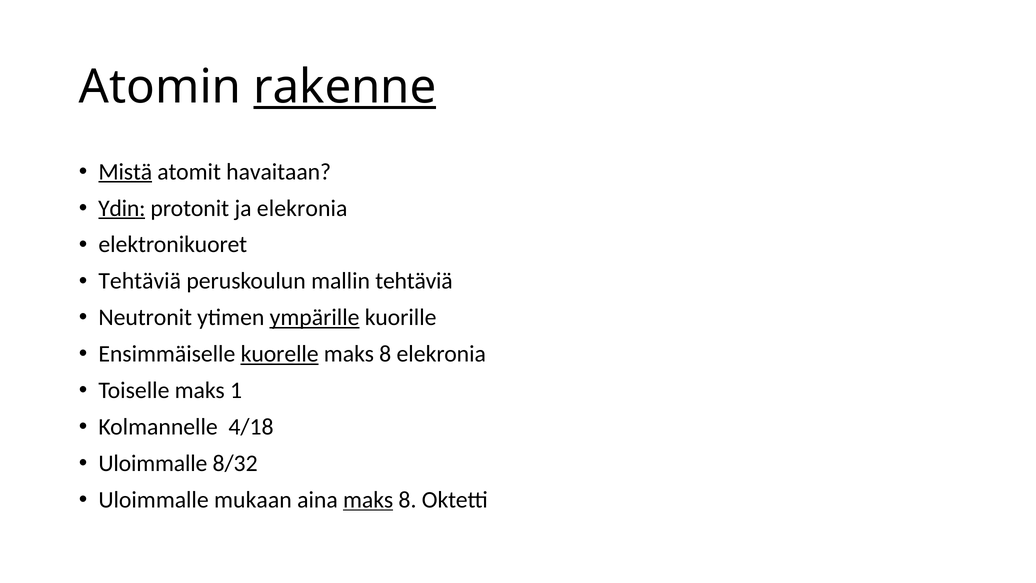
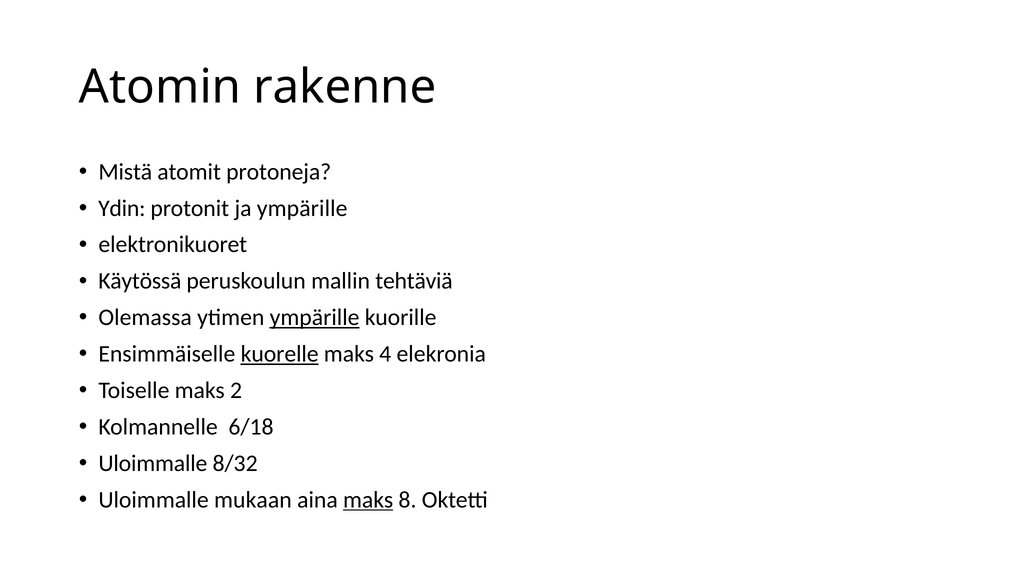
rakenne underline: present -> none (345, 87)
Mistä underline: present -> none (125, 172)
havaitaan: havaitaan -> protoneja (279, 172)
Ydin underline: present -> none (122, 208)
ja elekronia: elekronia -> ympärille (302, 208)
Tehtäviä: Tehtäviä -> Käytössä (140, 281)
Neutronit: Neutronit -> Olemassa (145, 317)
8: 8 -> 4 (385, 354)
1: 1 -> 2 (236, 390)
4/18: 4/18 -> 6/18 (251, 427)
